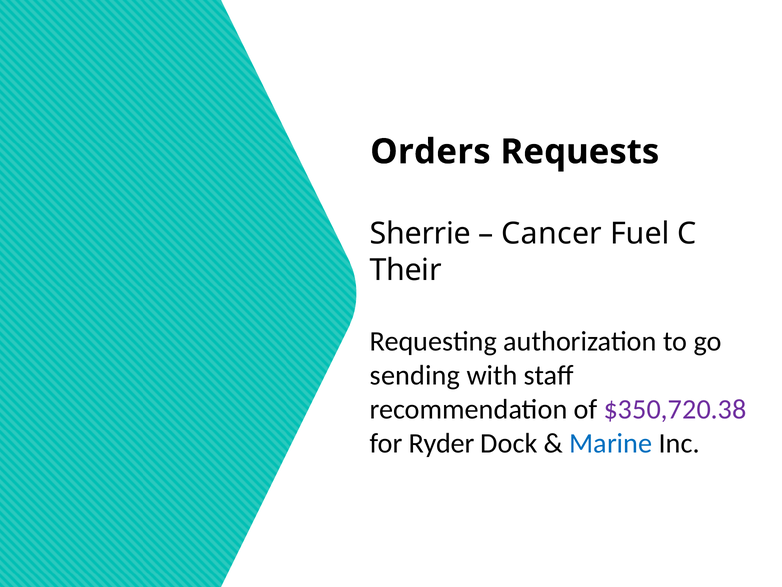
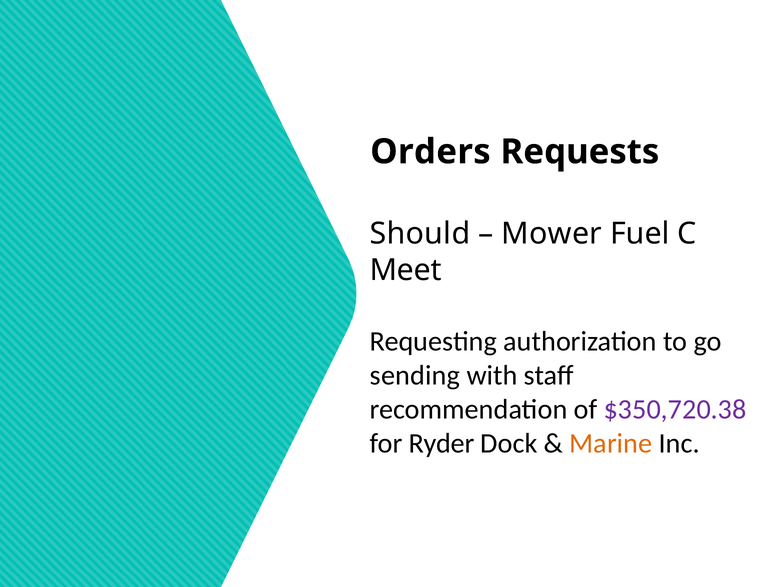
Sherrie: Sherrie -> Should (420, 233)
Cancer: Cancer -> Mower (552, 233)
Their: Their -> Meet (406, 270)
Marine colour: blue -> orange (611, 443)
